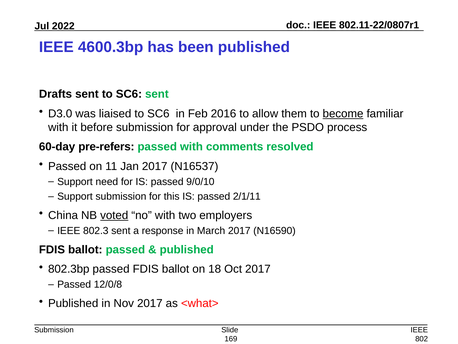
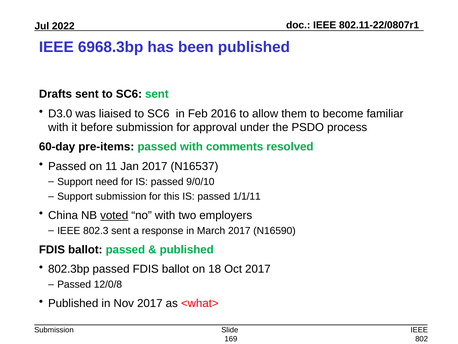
4600.3bp: 4600.3bp -> 6968.3bp (111, 47)
become underline: present -> none (343, 113)
pre-refers: pre-refers -> pre-items (106, 147)
2/1/11: 2/1/11 -> 1/1/11 (247, 196)
